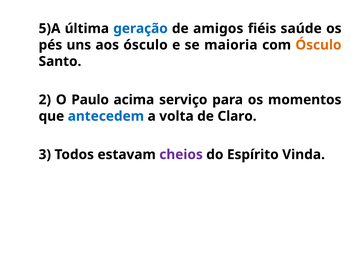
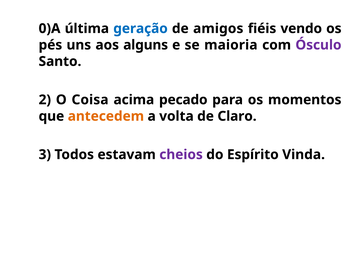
5)A: 5)A -> 0)A (50, 28)
saúde: saúde -> vendo (301, 28)
aos ósculo: ósculo -> alguns (146, 45)
Ósculo colour: orange -> purple (318, 45)
Paulo: Paulo -> Coisa (90, 99)
serviço: serviço -> pecado (183, 99)
antecedem colour: blue -> orange (106, 116)
